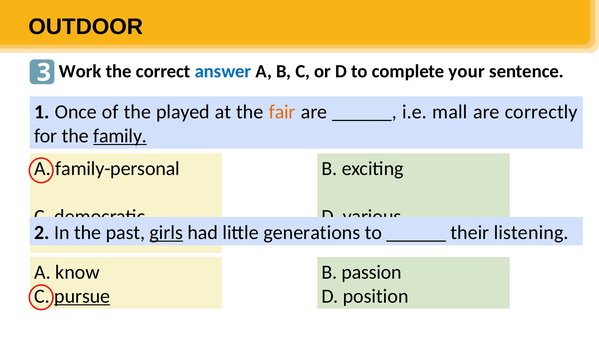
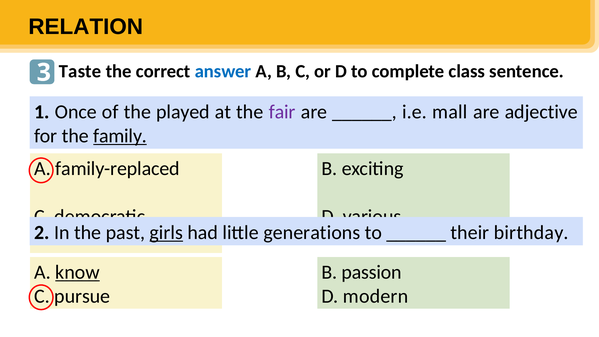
OUTDOOR: OUTDOOR -> RELATION (86, 27)
Work: Work -> Taste (80, 71)
your: your -> class (467, 71)
fair colour: orange -> purple (282, 112)
correctly: correctly -> adjective (541, 112)
family-personal: family-personal -> family-replaced (118, 168)
listening: listening -> birthday (531, 232)
know underline: none -> present (77, 272)
pursue underline: present -> none (82, 296)
position: position -> modern (376, 296)
